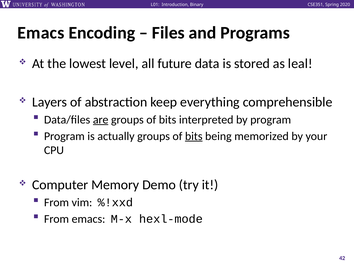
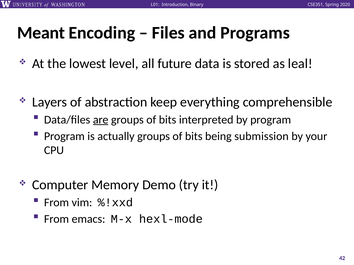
Emacs: Emacs -> Meant (41, 33)
bits underline: present -> none (194, 136)
memorized: memorized -> submission (261, 136)
